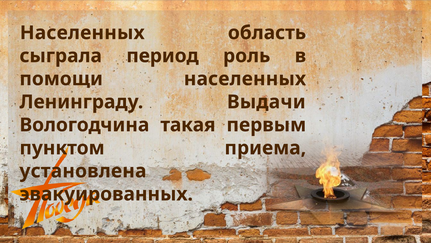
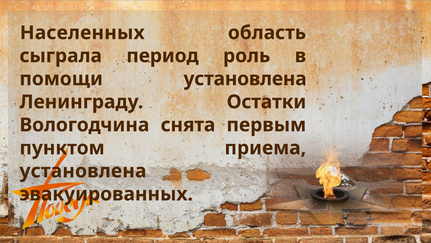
помощи населенных: населенных -> установлена (245, 79)
Выдачи: Выдачи -> Остатки (266, 102)
такая: такая -> снята (188, 125)
